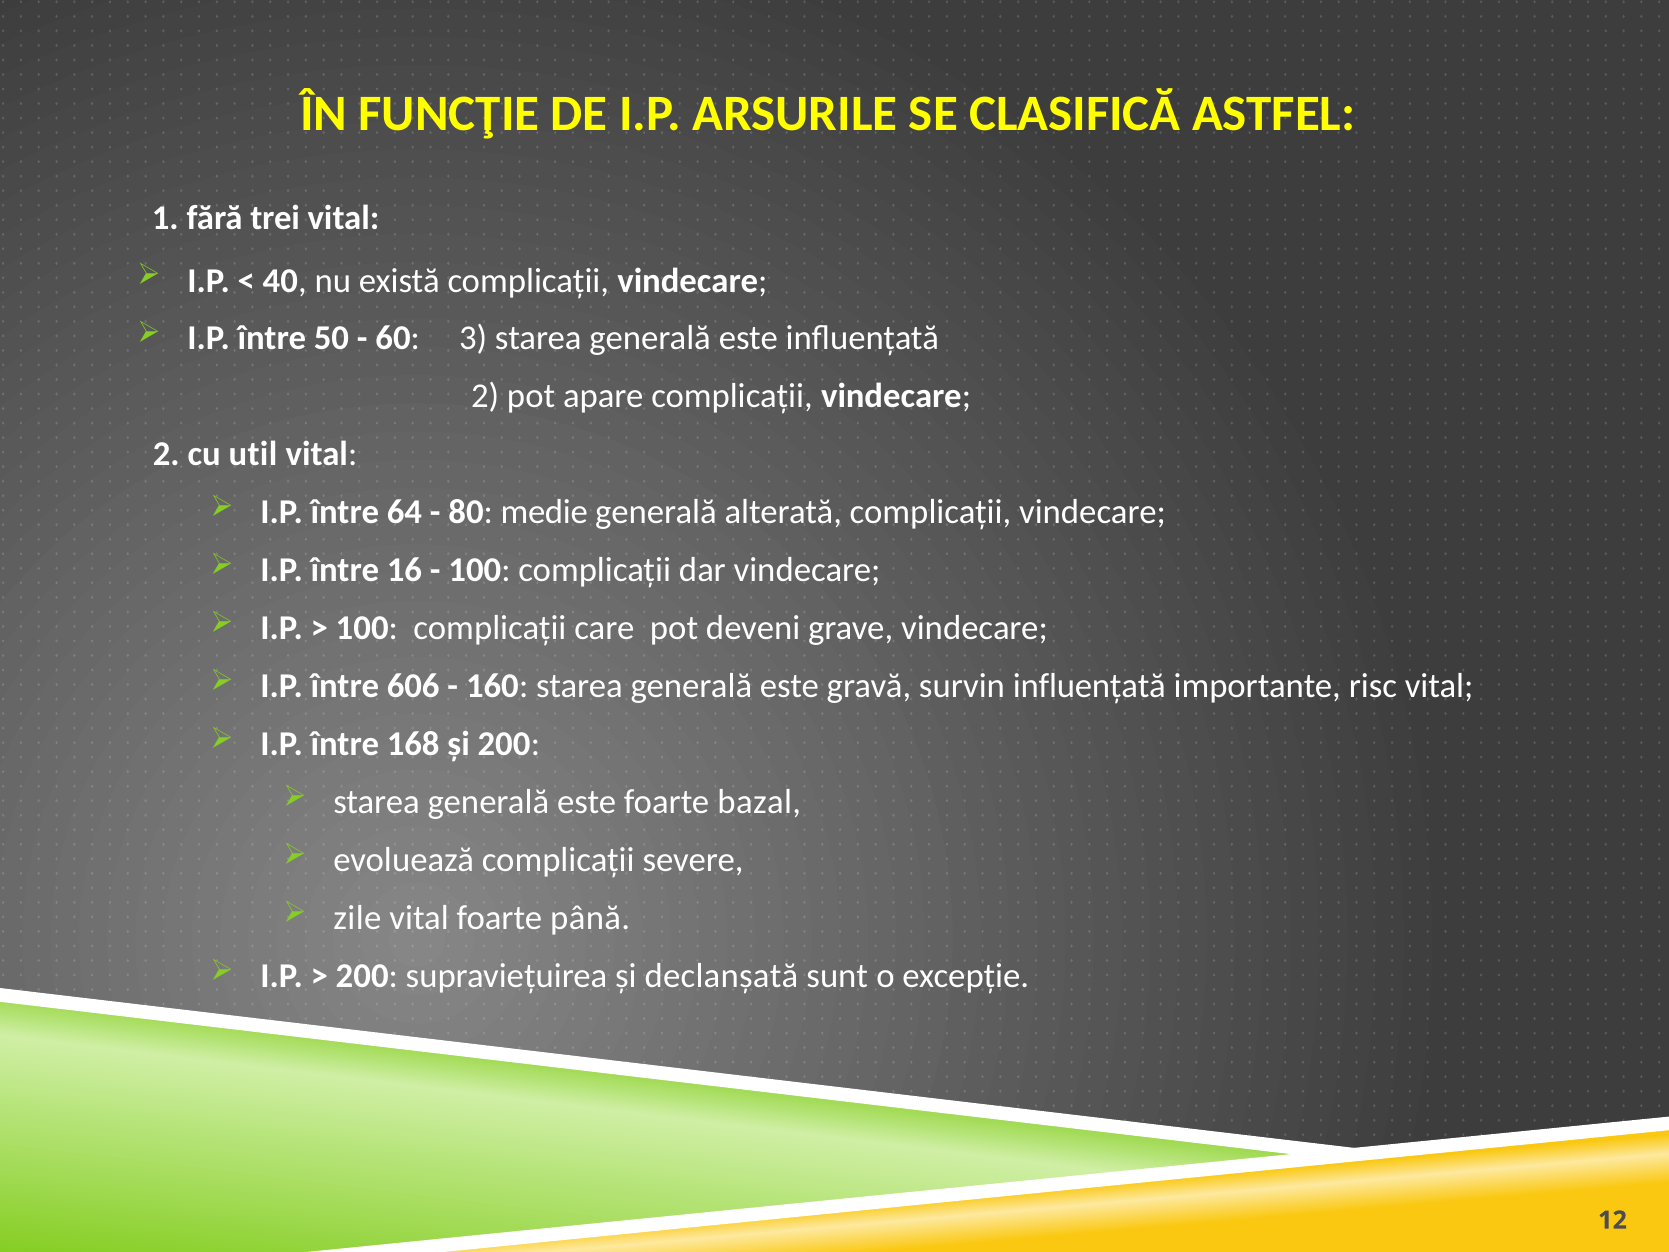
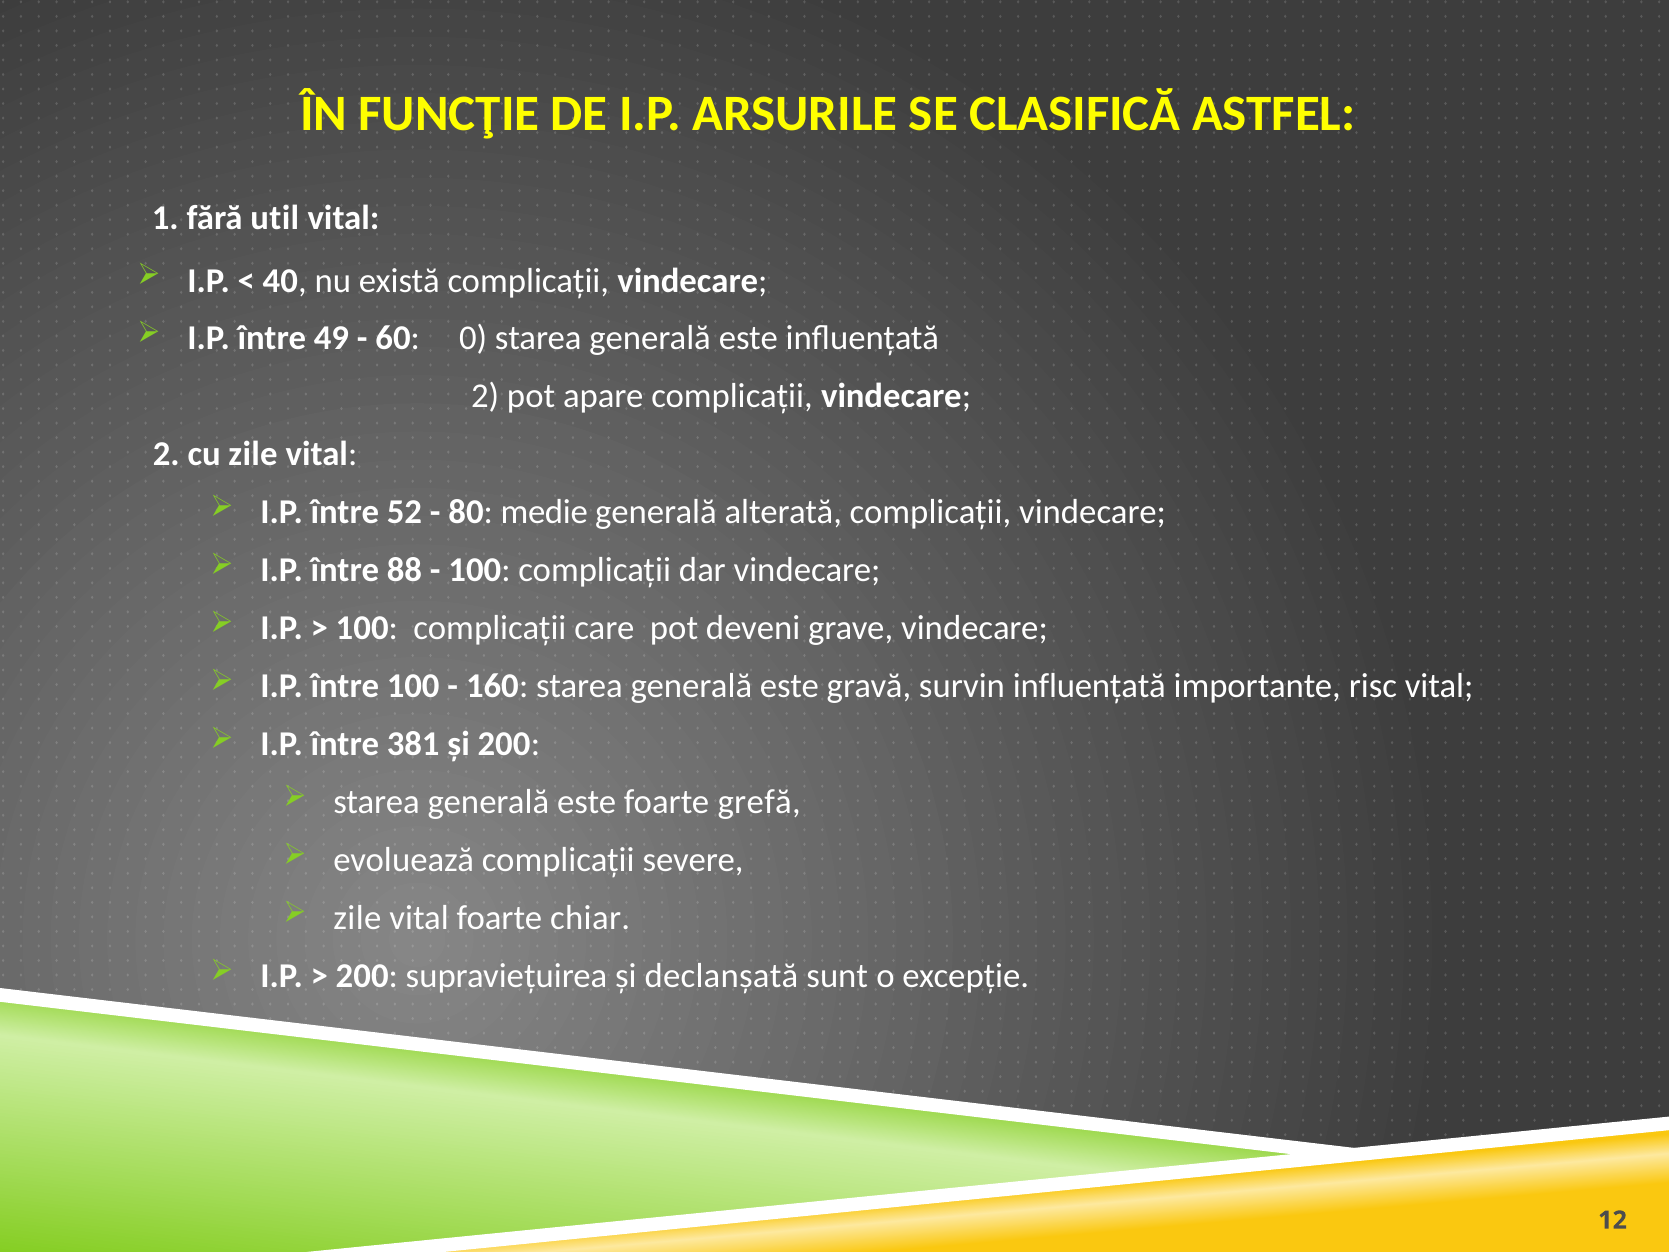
trei: trei -> util (275, 218)
50: 50 -> 49 (331, 338)
3: 3 -> 0 (473, 338)
cu util: util -> zile (253, 454)
64: 64 -> 52 (404, 512)
16: 16 -> 88 (404, 570)
între 606: 606 -> 100 (413, 686)
168: 168 -> 381 (413, 744)
bazal: bazal -> grefă (759, 802)
până: până -> chiar (590, 918)
